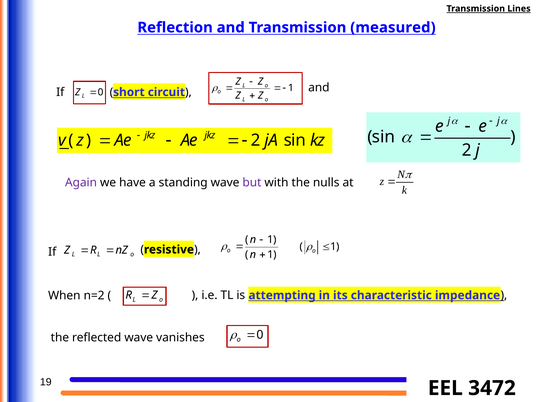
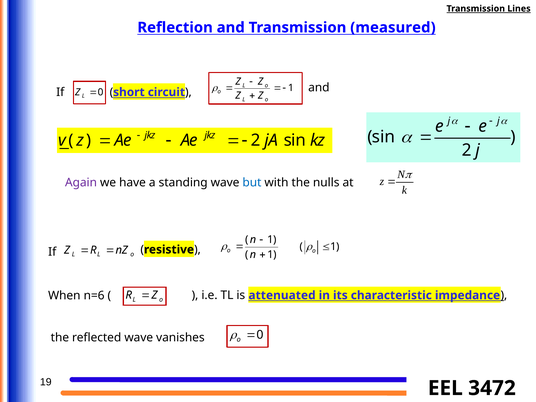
but colour: purple -> blue (252, 183)
n=2: n=2 -> n=6 (94, 296)
attempting: attempting -> attenuated (282, 295)
